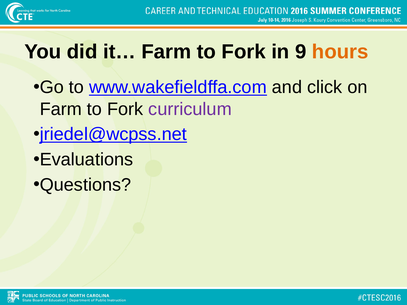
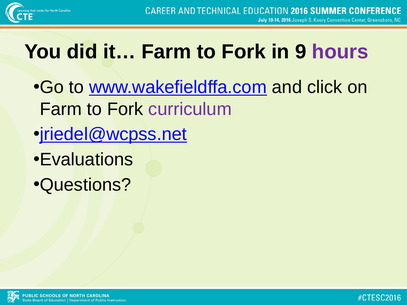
hours colour: orange -> purple (340, 52)
